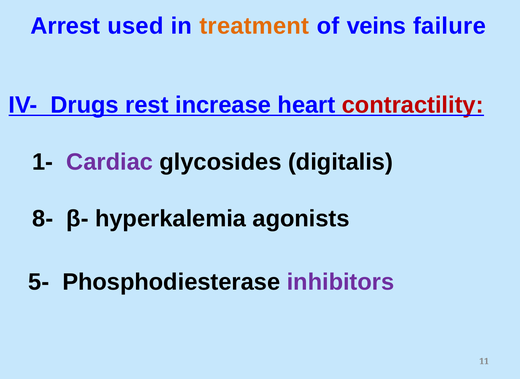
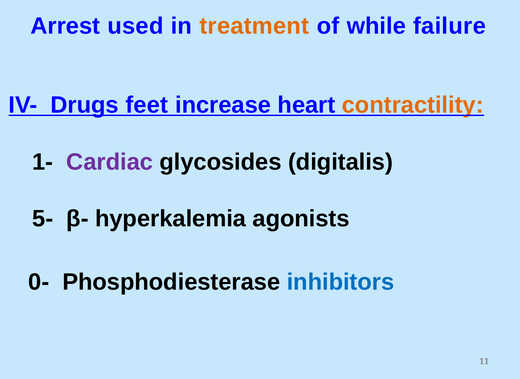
veins: veins -> while (376, 26)
rest: rest -> feet (147, 105)
contractility colour: red -> orange (413, 105)
8-: 8- -> 5- (43, 218)
5-: 5- -> 0- (39, 281)
inhibitors colour: purple -> blue (341, 281)
